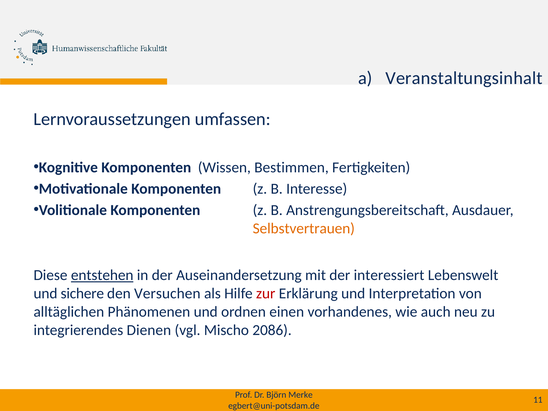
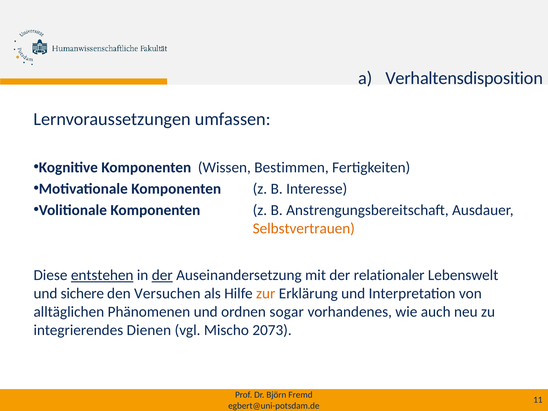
Veranstaltungsinhalt: Veranstaltungsinhalt -> Verhaltensdisposition (464, 78)
der underline: none -> present (162, 275)
interessiert: interessiert -> relationaler (389, 275)
zur colour: red -> orange (266, 294)
einen: einen -> sogar (287, 312)
2086: 2086 -> 2073 (272, 330)
Merke: Merke -> Fremd (300, 395)
